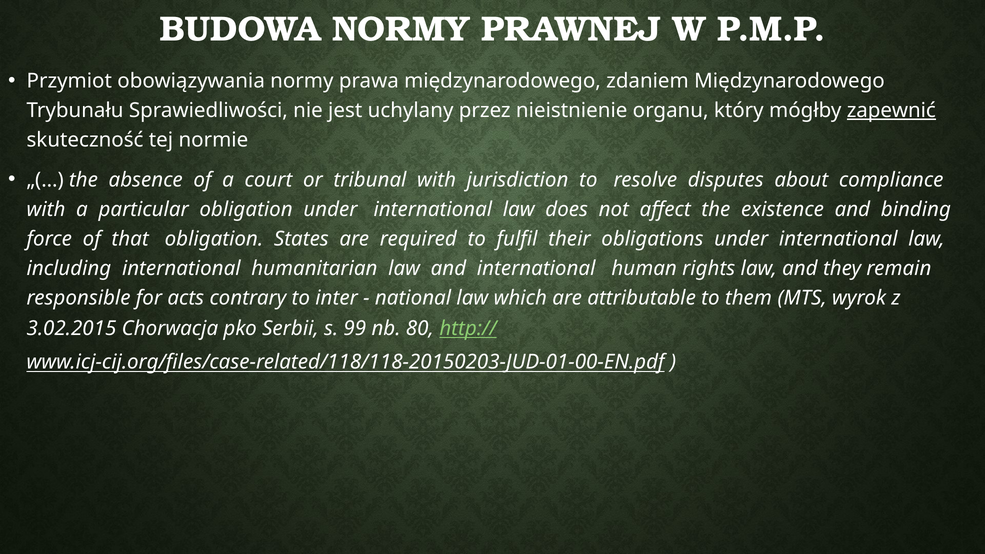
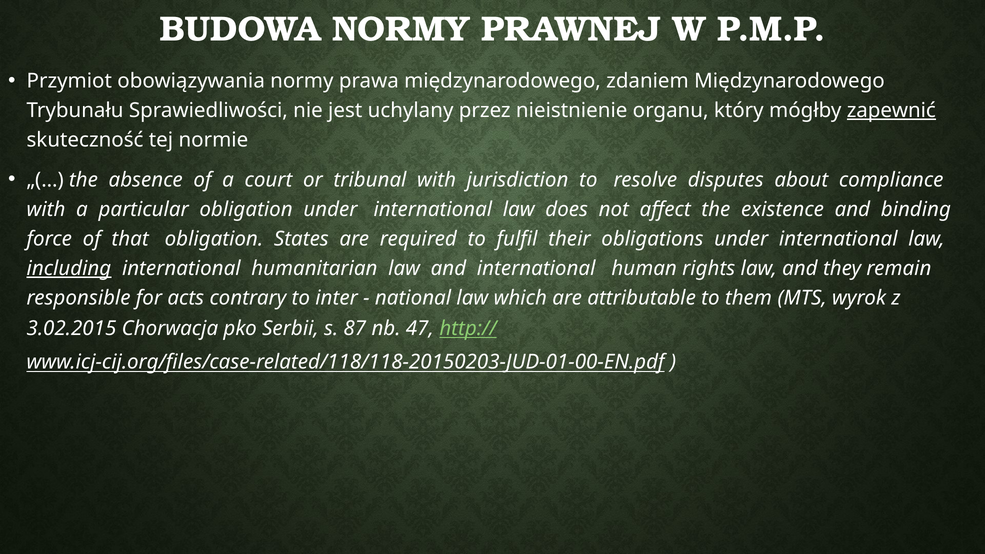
including underline: none -> present (69, 269)
99: 99 -> 87 (355, 328)
80: 80 -> 47 (420, 328)
